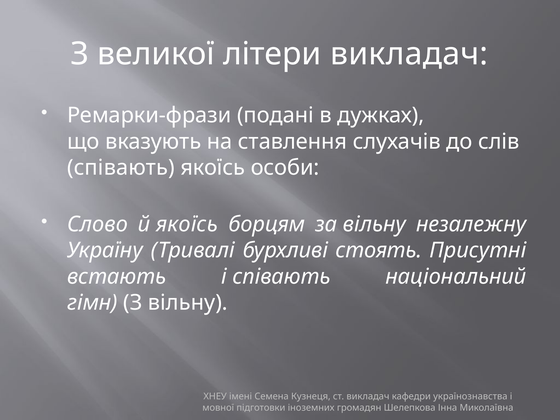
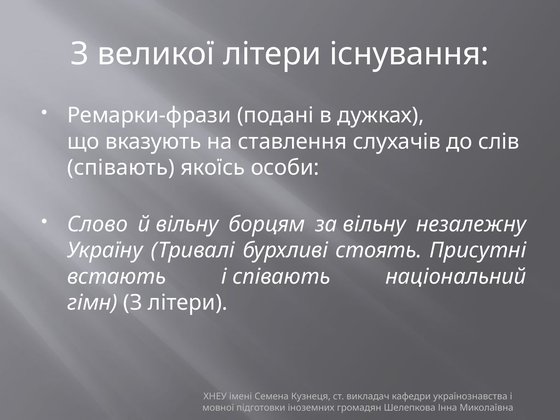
літери викладач: викладач -> існування (409, 54)
й якоїсь: якоїсь -> вільну (187, 224)
З вільну: вільну -> літери (188, 303)
